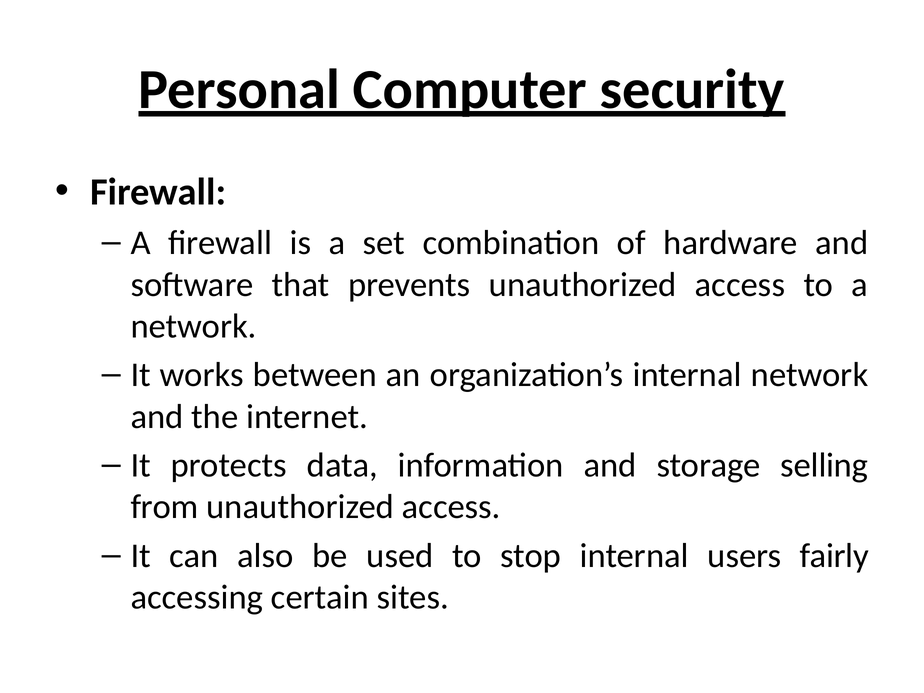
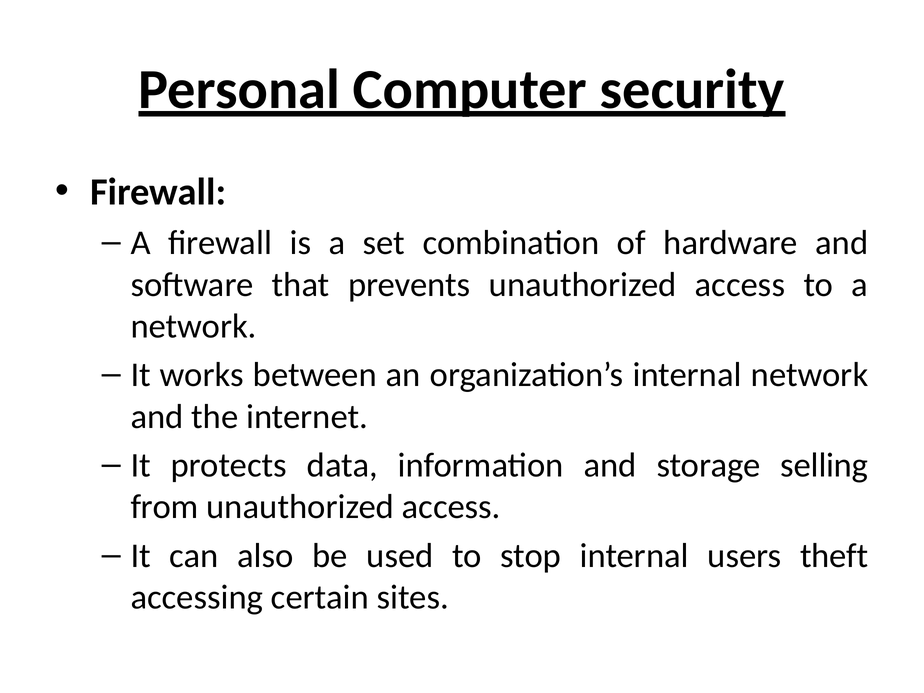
fairly: fairly -> theft (834, 556)
